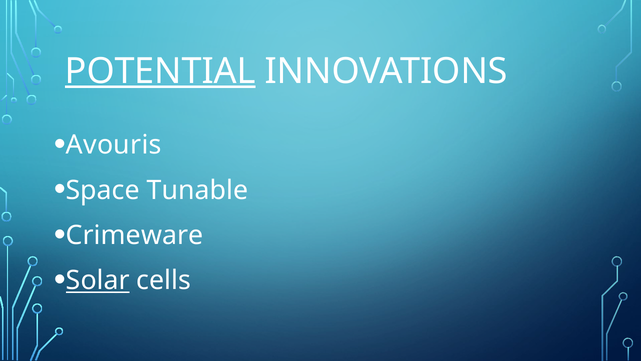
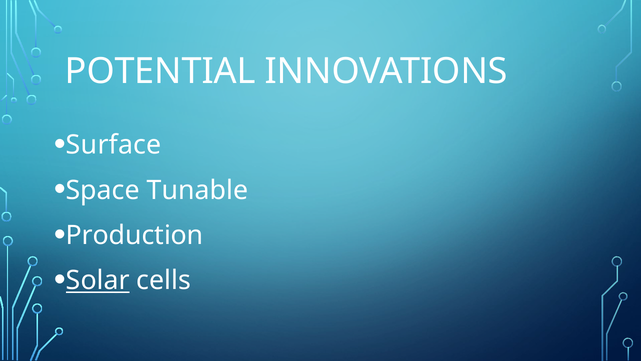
POTENTIAL underline: present -> none (160, 71)
Avouris: Avouris -> Surface (114, 145)
Crimeware: Crimeware -> Production (135, 235)
